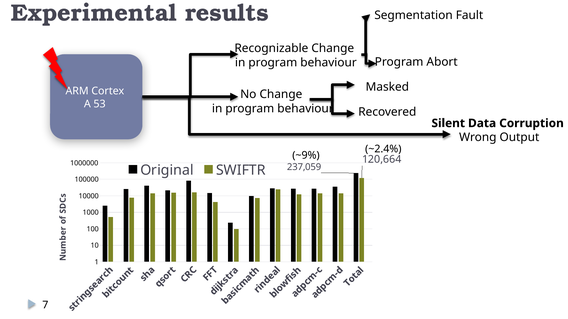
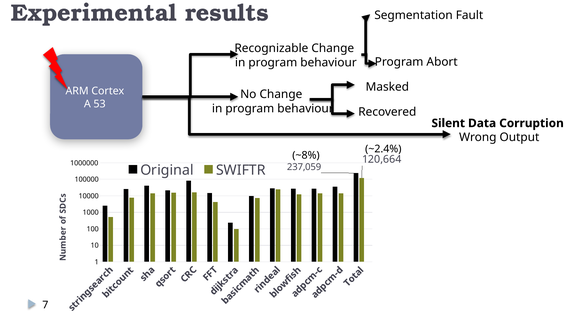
~9%: ~9% -> ~8% (306, 156)
